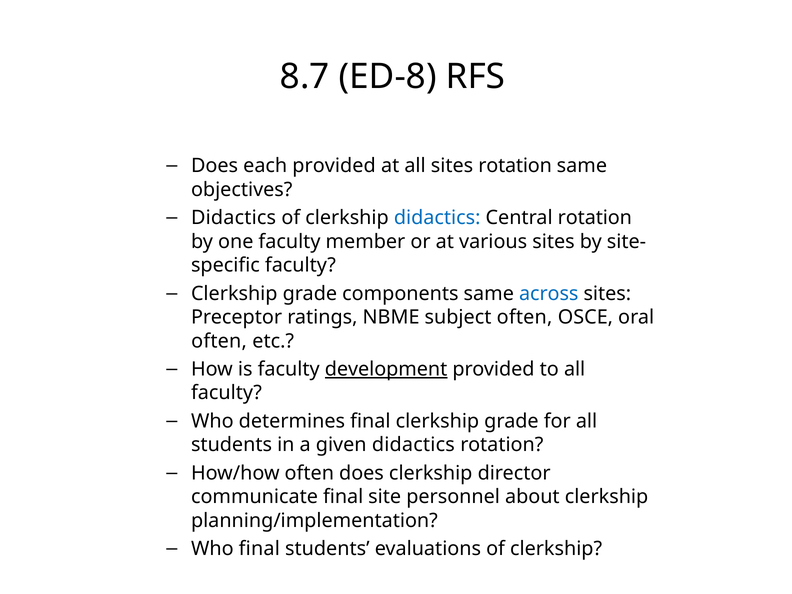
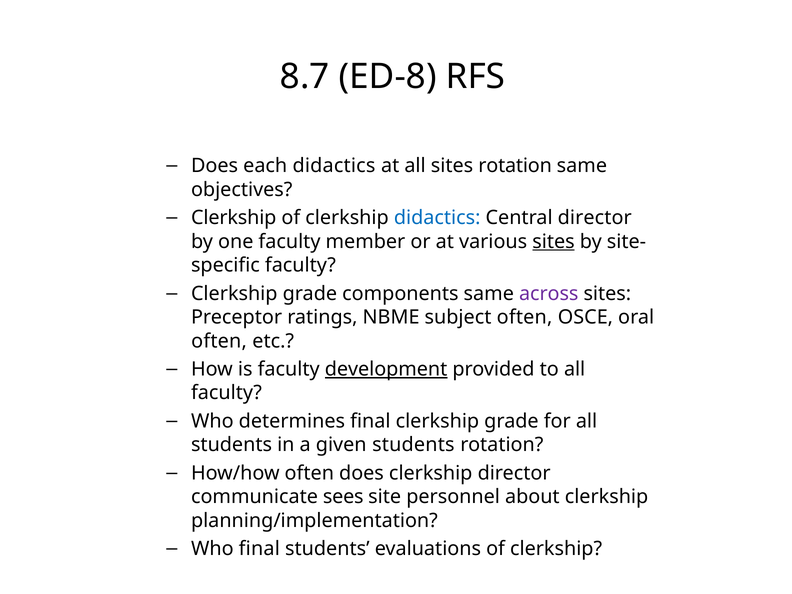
each provided: provided -> didactics (334, 166)
Didactics: Didactics -> Clerkship (234, 218)
Central rotation: rotation -> director (595, 218)
sites underline: none -> present (553, 242)
across colour: blue -> purple (549, 294)
given didactics: didactics -> students (413, 445)
communicate final: final -> sees (343, 497)
